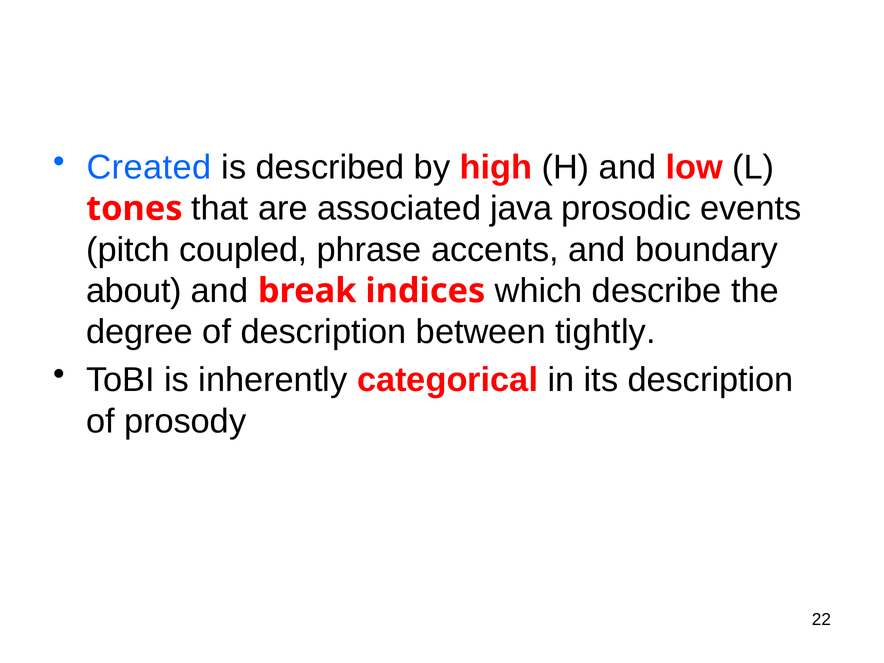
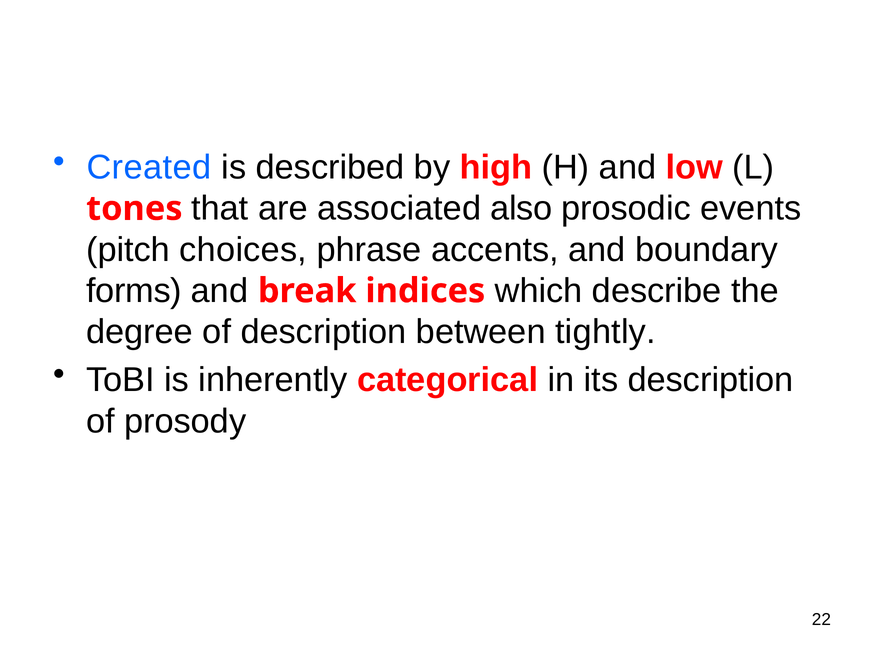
java: java -> also (521, 209)
coupled: coupled -> choices (243, 250)
about: about -> forms (134, 291)
